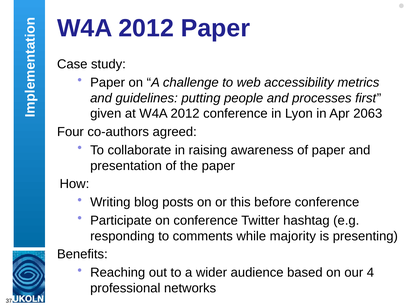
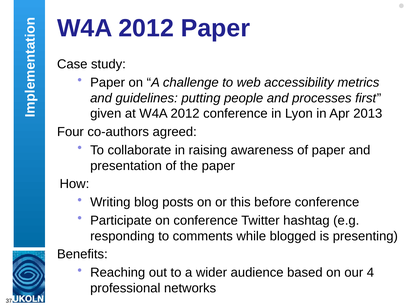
2063: 2063 -> 2013 (368, 114)
majority: majority -> blogged (293, 236)
